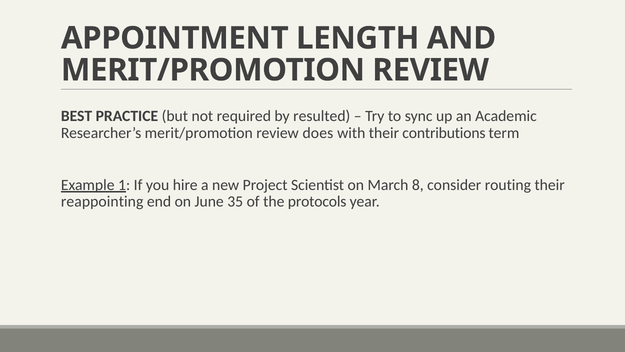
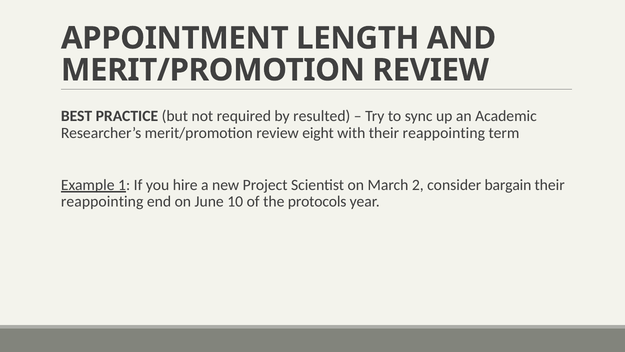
does: does -> eight (318, 133)
with their contributions: contributions -> reappointing (444, 133)
8: 8 -> 2 (418, 185)
routing: routing -> bargain (508, 185)
35: 35 -> 10 (235, 202)
